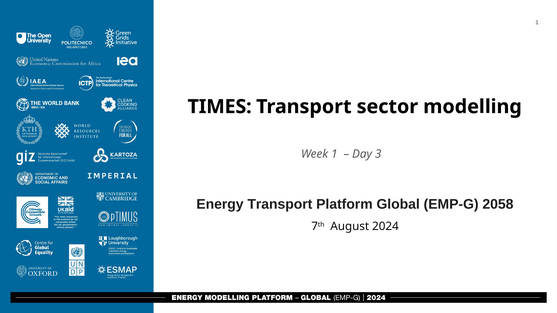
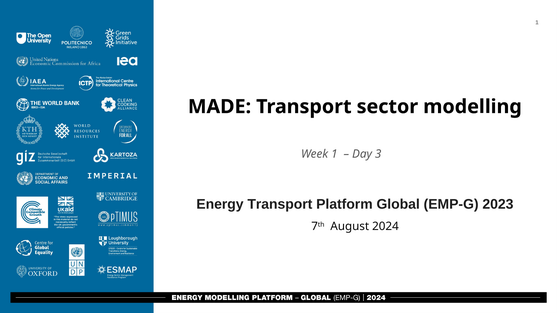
TIMES: TIMES -> MADE (220, 107)
2058: 2058 -> 2023 (498, 204)
